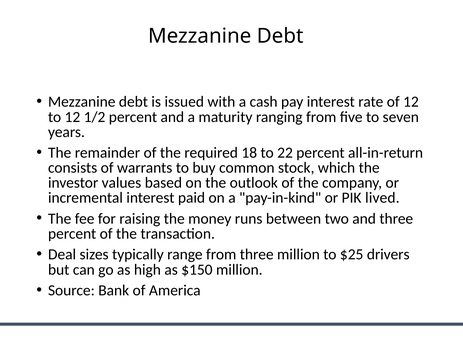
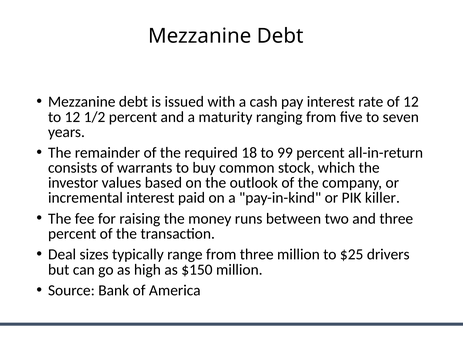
22: 22 -> 99 (285, 152)
lived: lived -> killer (382, 197)
